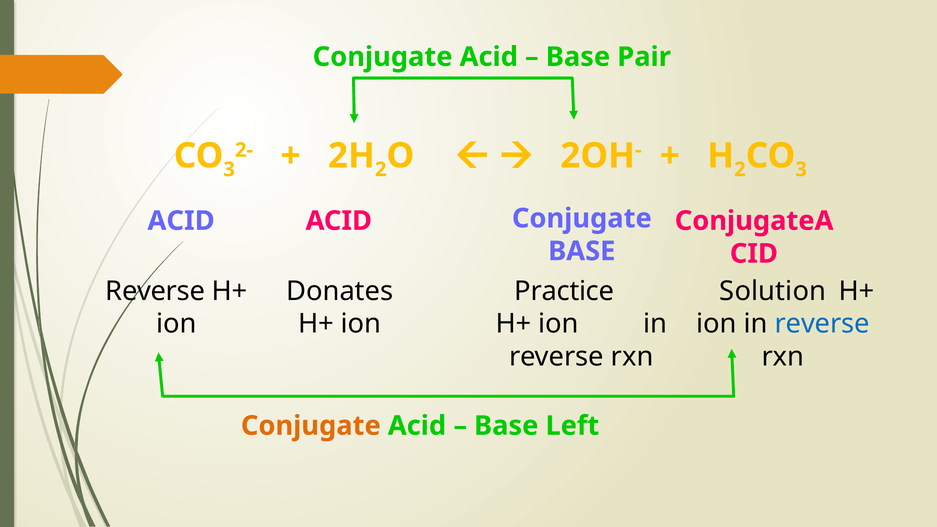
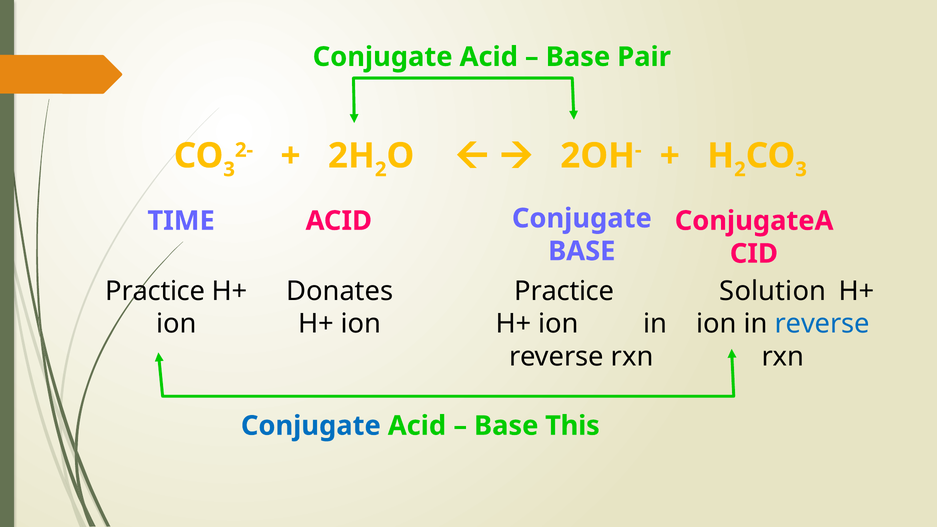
ACID: ACID -> TIME (181, 221)
Reverse: Reverse -> Practice (155, 291)
Conjugate colour: orange -> blue (311, 426)
Left: Left -> This (572, 426)
